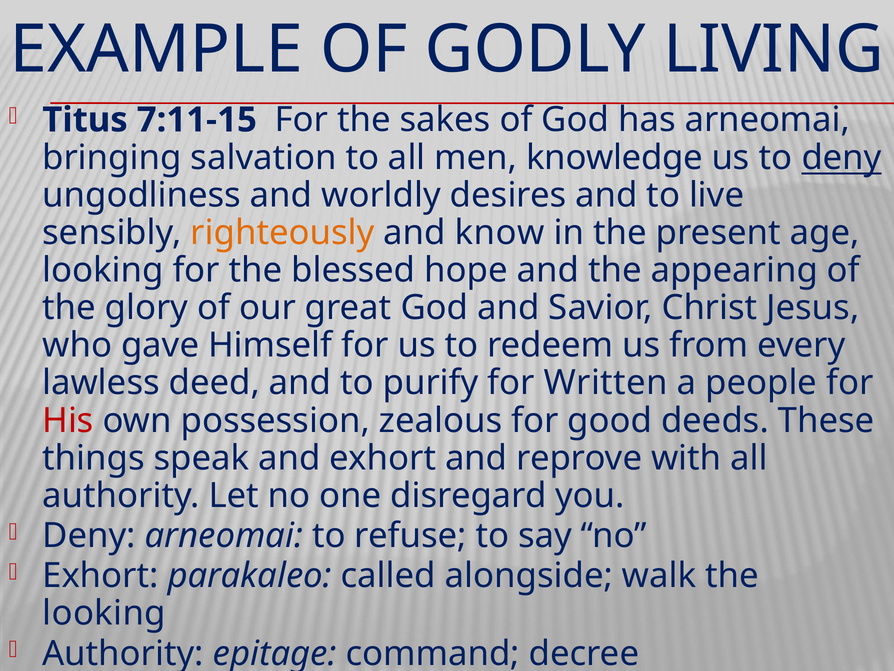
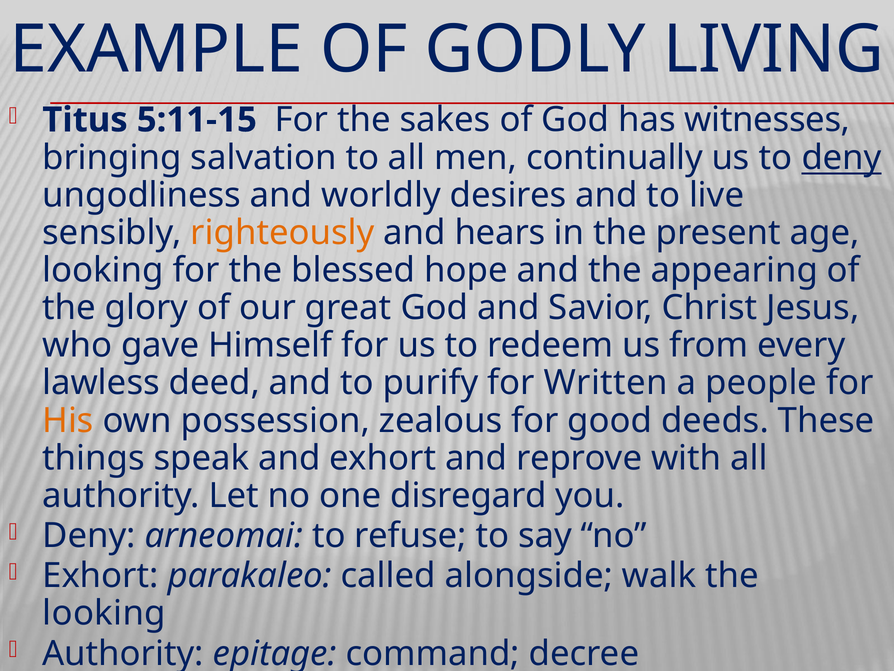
7:11-15: 7:11-15 -> 5:11-15 (197, 120)
has arneomai: arneomai -> witnesses (767, 120)
knowledge: knowledge -> continually (614, 157)
know: know -> hears (500, 233)
His colour: red -> orange (68, 420)
